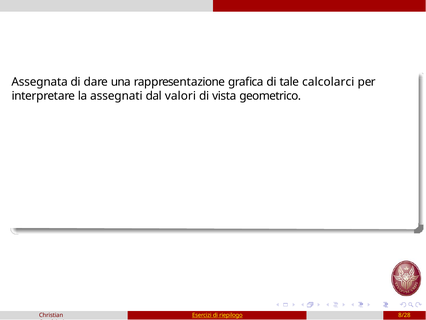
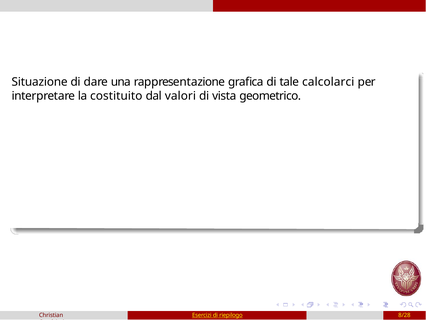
Assegnata: Assegnata -> Situazione (40, 82)
assegnati: assegnati -> costituito (116, 96)
